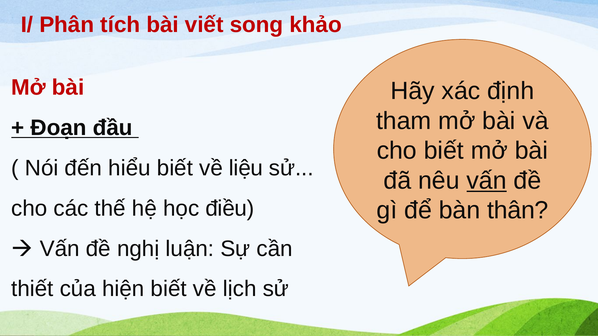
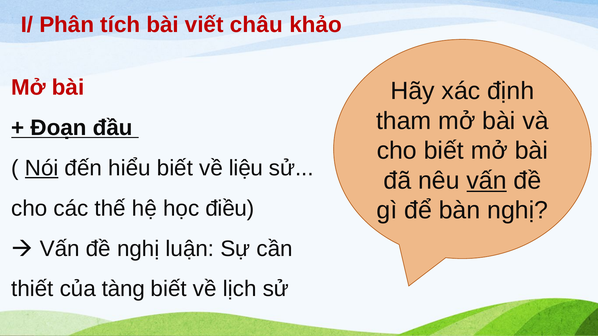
song: song -> châu (256, 25)
Nói underline: none -> present (42, 168)
bàn thân: thân -> nghị (518, 211)
hiện: hiện -> tàng (123, 289)
